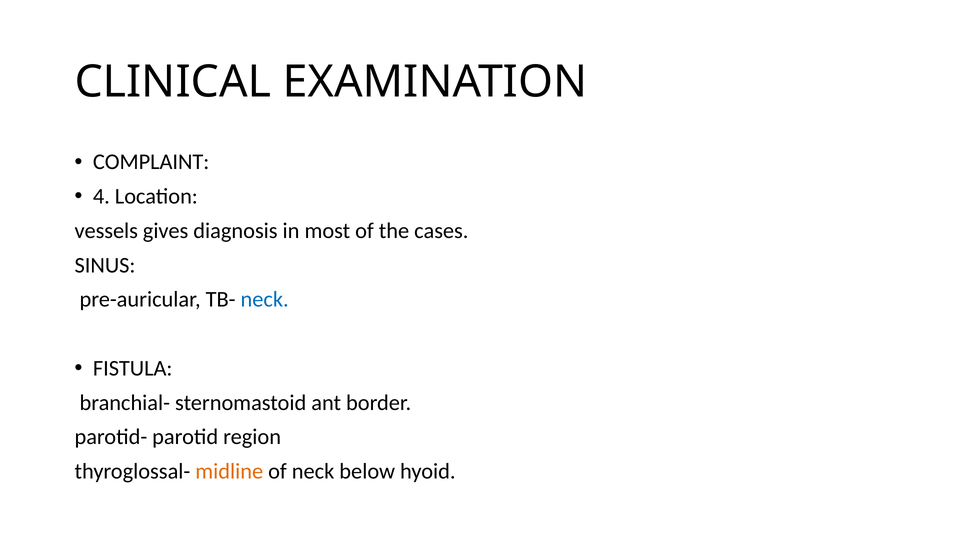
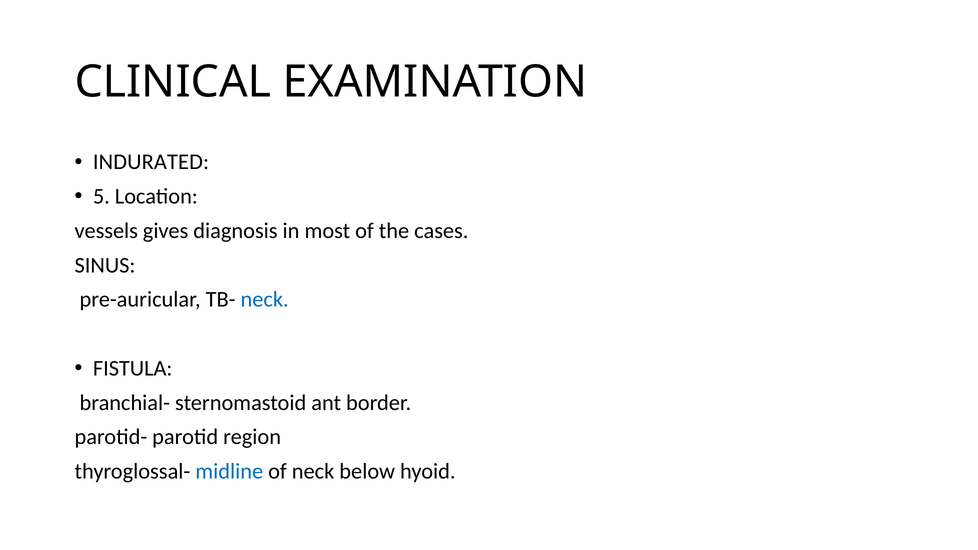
COMPLAINT: COMPLAINT -> INDURATED (151, 162)
4: 4 -> 5 (101, 196)
midline colour: orange -> blue (229, 472)
